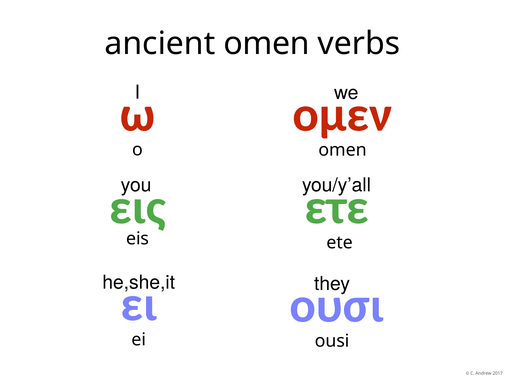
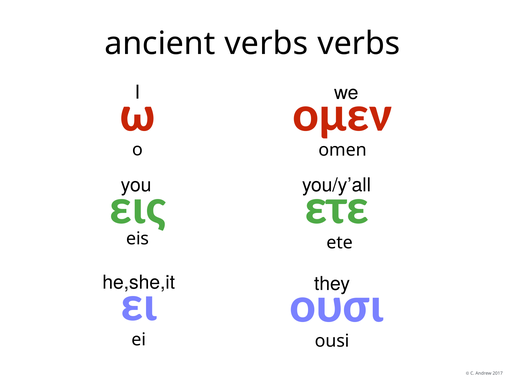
ancient omen: omen -> verbs (266, 44)
